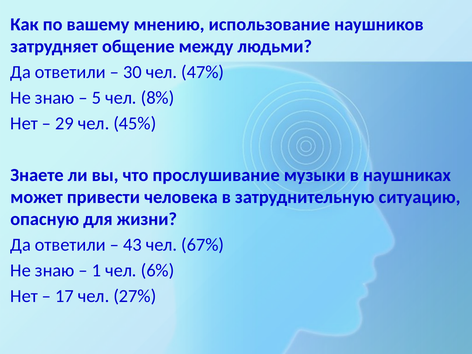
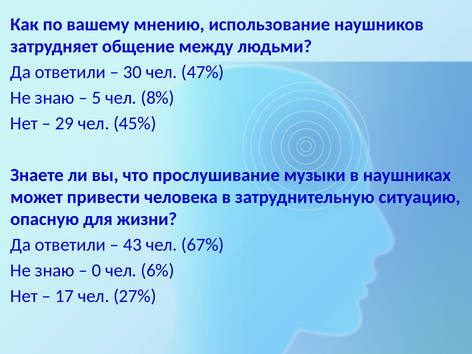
1: 1 -> 0 (97, 271)
